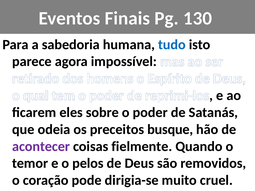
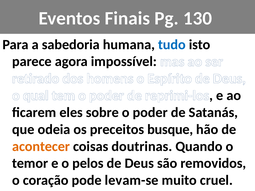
acontecer colour: purple -> orange (41, 147)
fielmente: fielmente -> doutrinas (142, 147)
dirigia-se: dirigia-se -> levam-se (132, 181)
